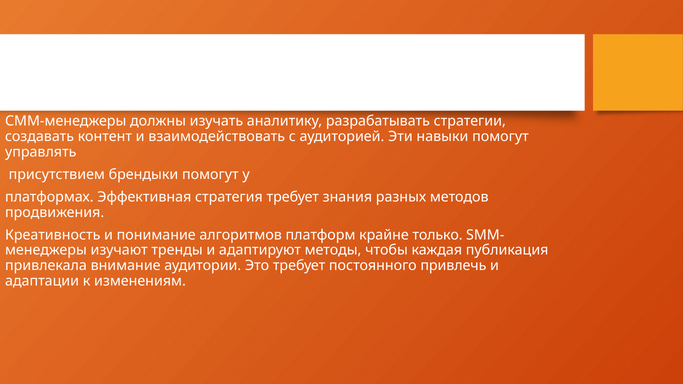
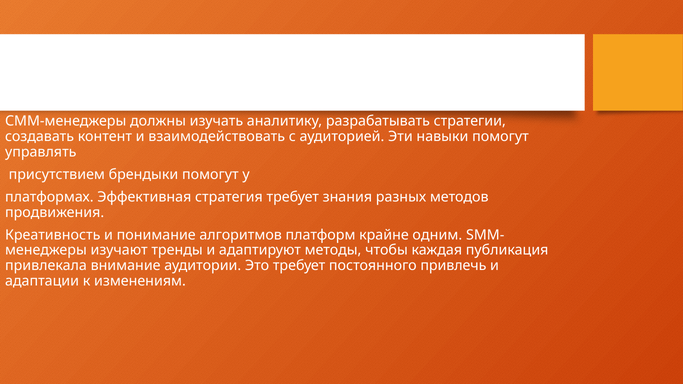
только: только -> одним (437, 235)
